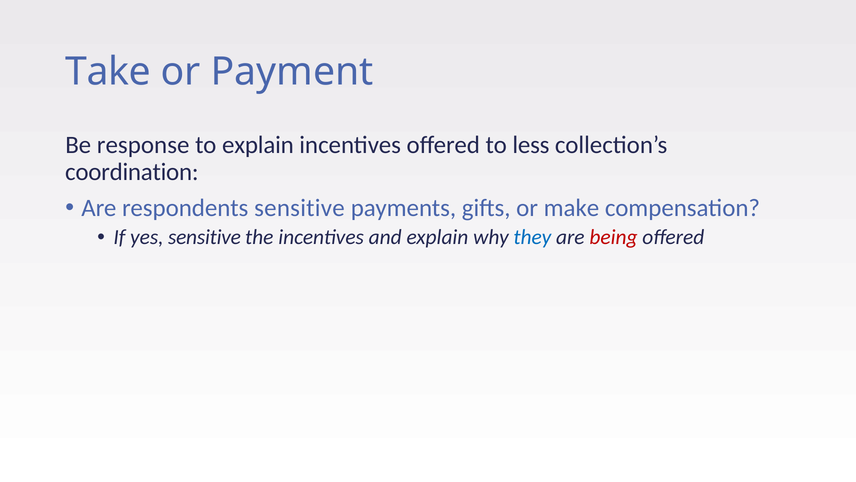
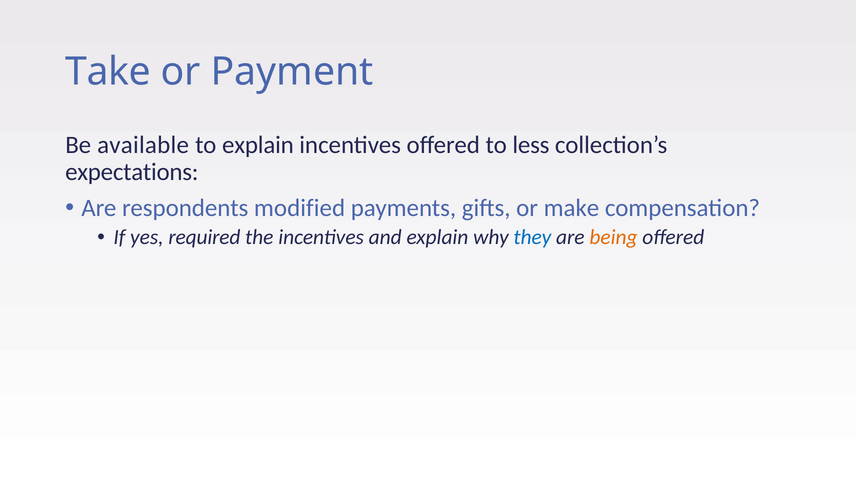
response: response -> available (143, 145)
coordination: coordination -> expectations (132, 172)
respondents sensitive: sensitive -> modified (300, 208)
yes sensitive: sensitive -> required (204, 237)
being colour: red -> orange (613, 237)
